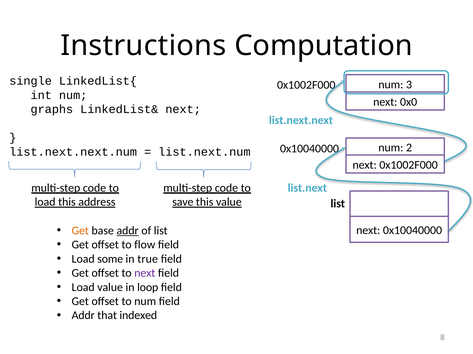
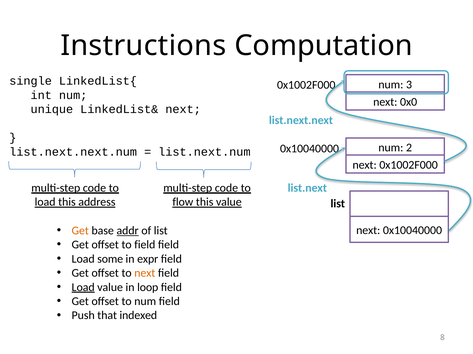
graphs: graphs -> unique (52, 110)
save: save -> flow (183, 202)
to flow: flow -> field (145, 245)
true: true -> expr (148, 259)
next colour: purple -> orange (145, 274)
Load underline: none -> present (83, 288)
Addr: Addr -> Push (83, 316)
